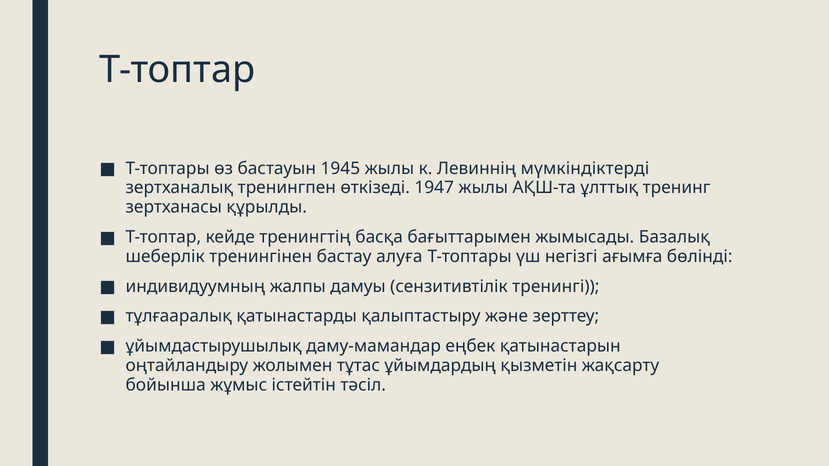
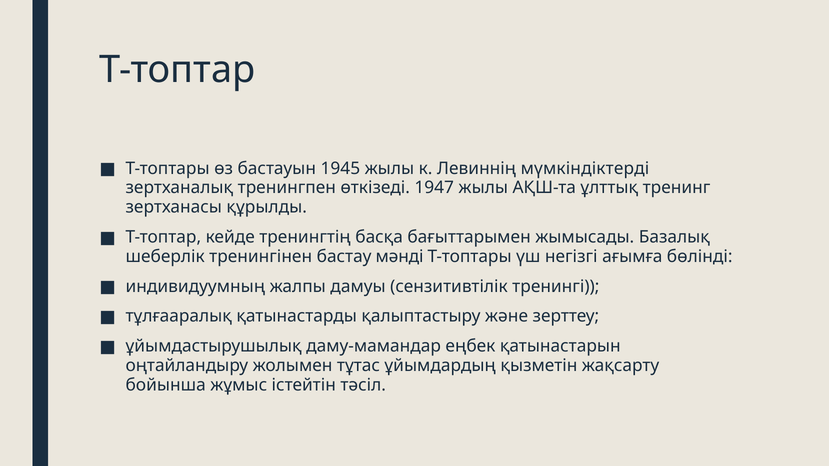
алуға: алуға -> мәнді (400, 257)
